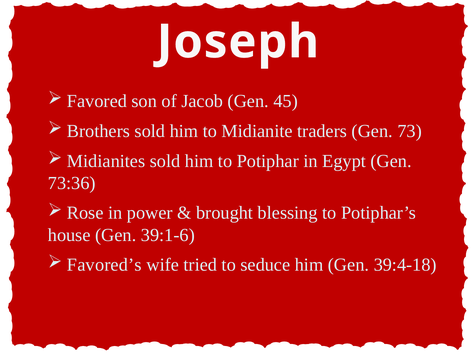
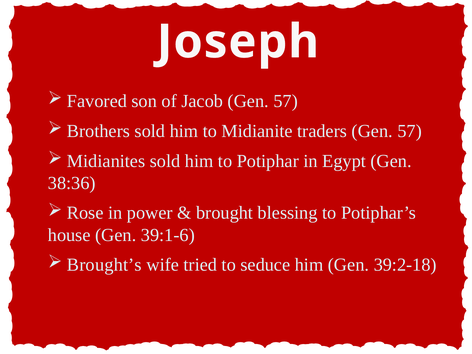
Jacob Gen 45: 45 -> 57 (286, 101)
traders Gen 73: 73 -> 57 (410, 131)
73:36: 73:36 -> 38:36 (72, 183)
Favored’s: Favored’s -> Brought’s (104, 265)
39:4-18: 39:4-18 -> 39:2-18 (405, 265)
